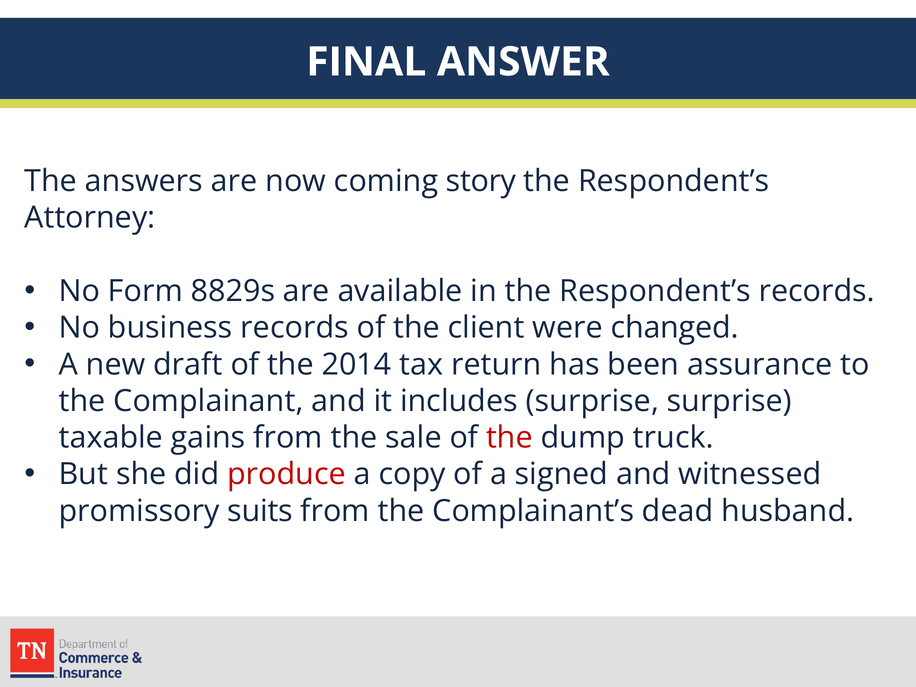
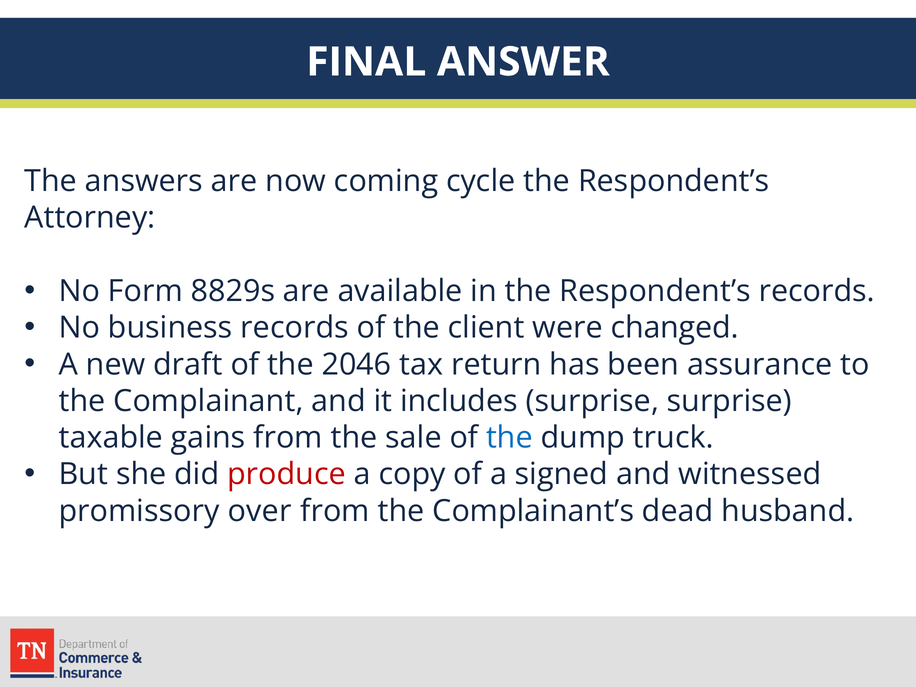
story: story -> cycle (481, 181)
2014: 2014 -> 2046 (356, 364)
the colour: red -> blue (509, 438)
suits: suits -> over (260, 511)
